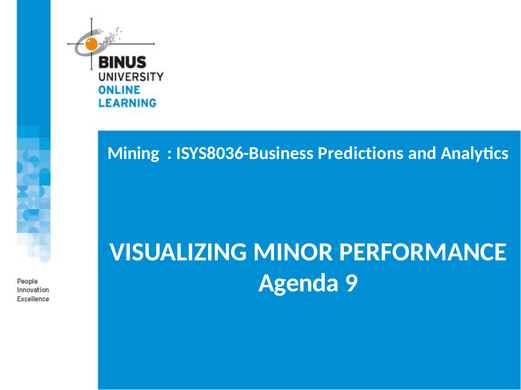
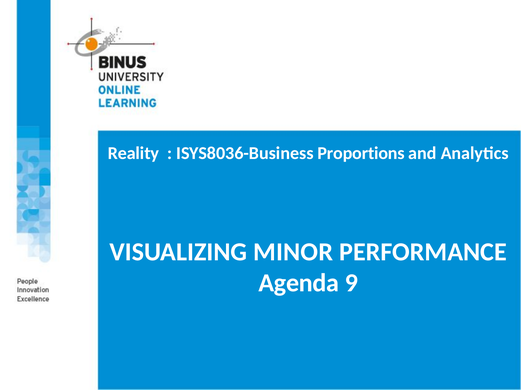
Mining: Mining -> Reality (133, 154)
Predictions: Predictions -> Proportions (361, 154)
